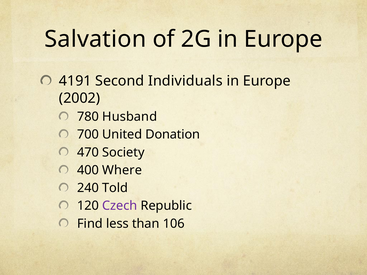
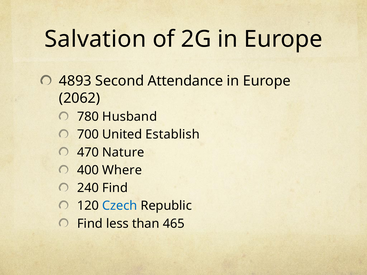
4191: 4191 -> 4893 (75, 81)
Individuals: Individuals -> Attendance (185, 81)
2002: 2002 -> 2062 (80, 98)
Donation: Donation -> Establish (173, 135)
Society: Society -> Nature (123, 152)
240 Told: Told -> Find (115, 188)
Czech colour: purple -> blue (120, 206)
106: 106 -> 465 (174, 224)
